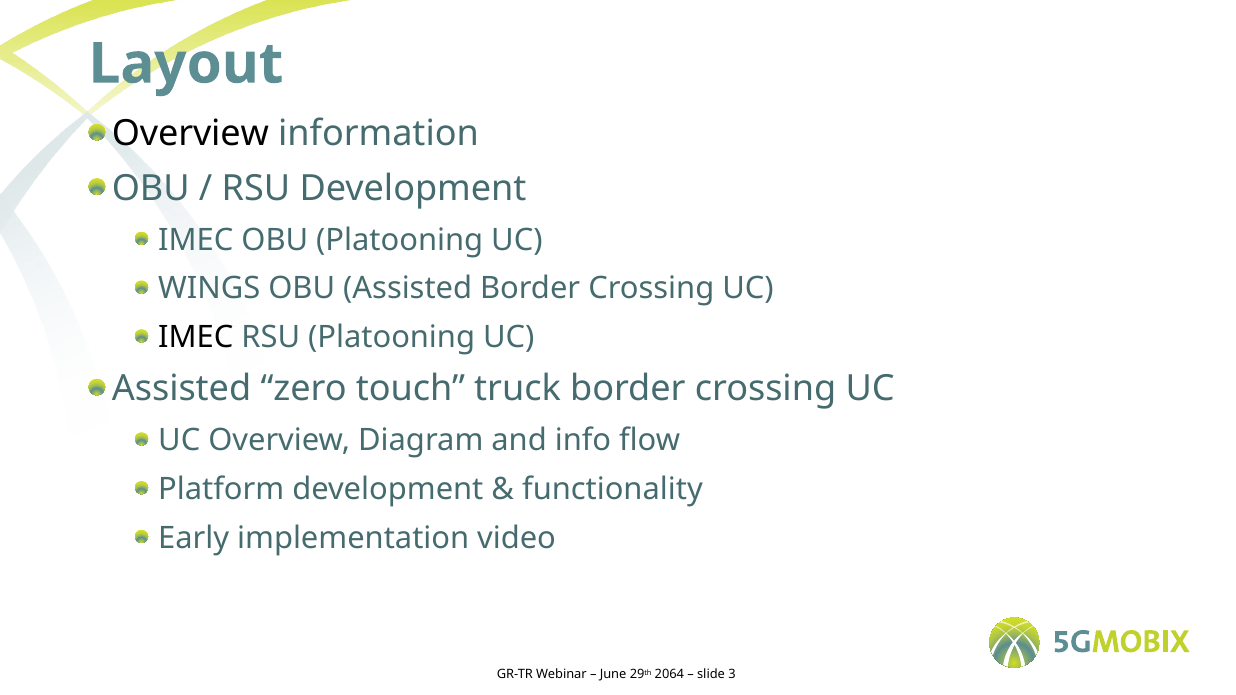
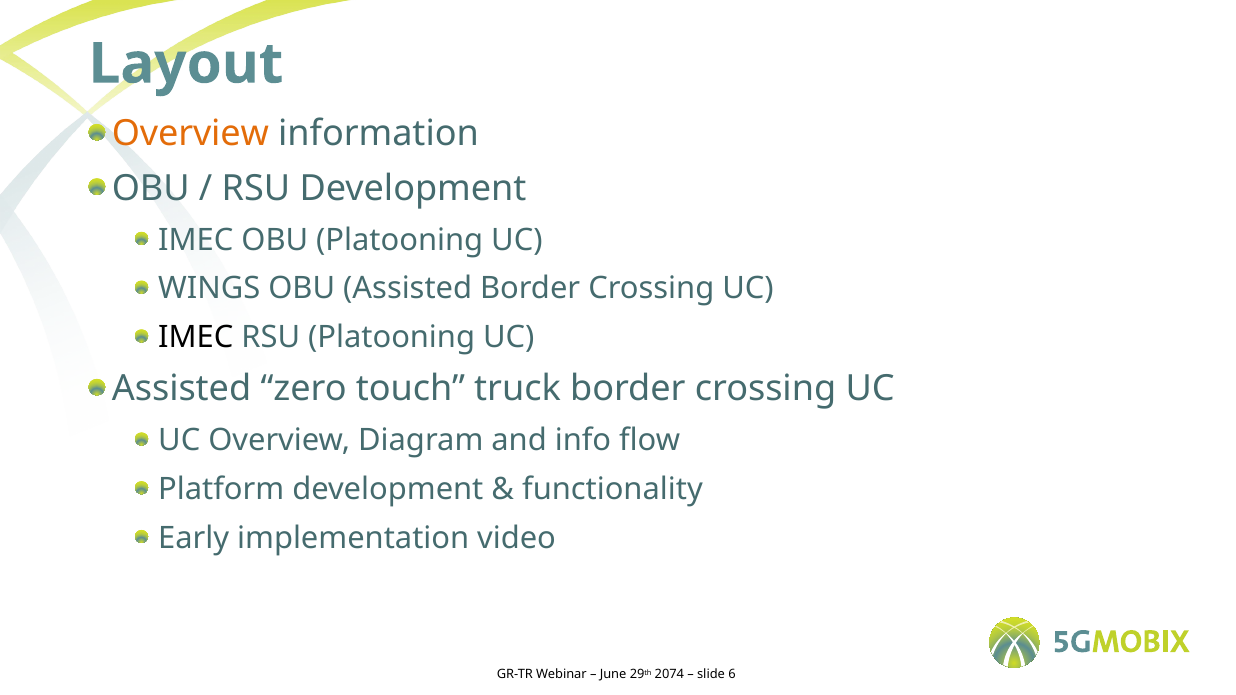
Overview colour: black -> orange (190, 134)
2064: 2064 -> 2074 (669, 675)
3: 3 -> 6 (732, 675)
